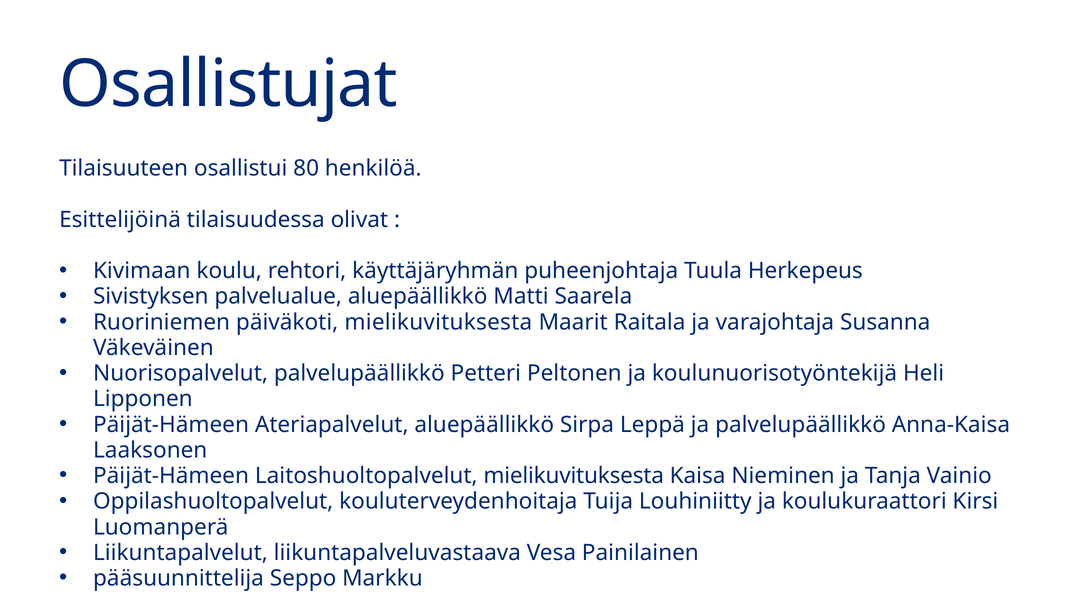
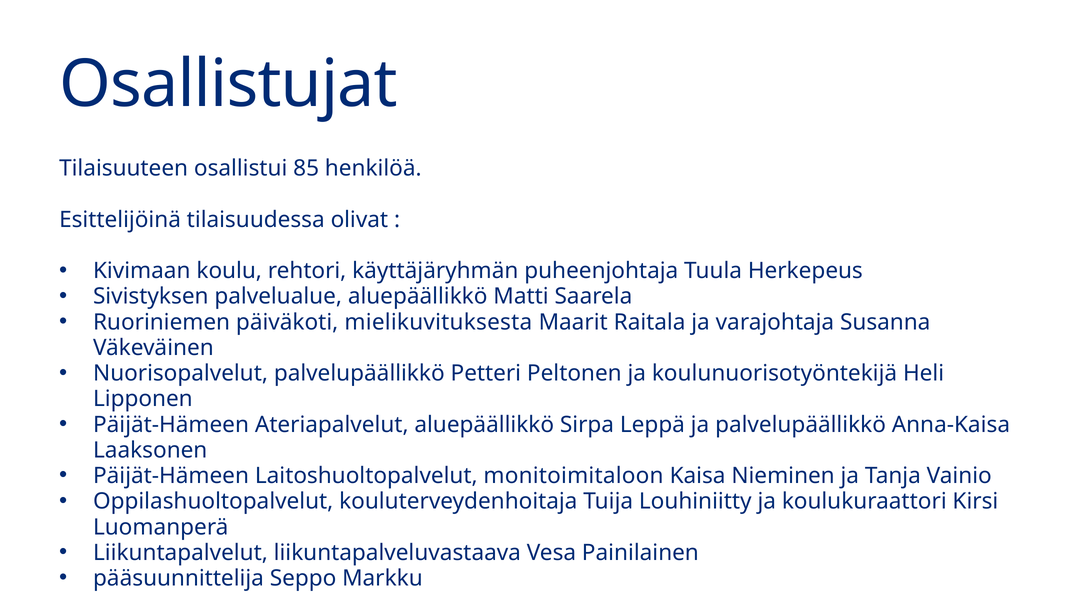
80: 80 -> 85 (306, 169)
Laitoshuoltopalvelut mielikuvituksesta: mielikuvituksesta -> monitoimitaloon (573, 476)
